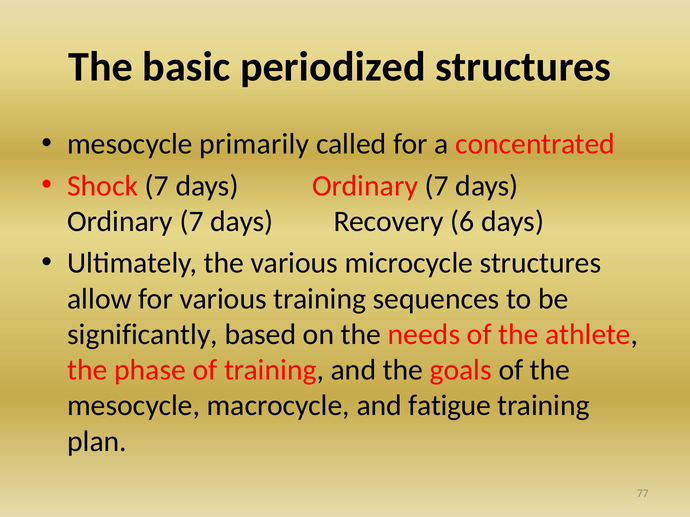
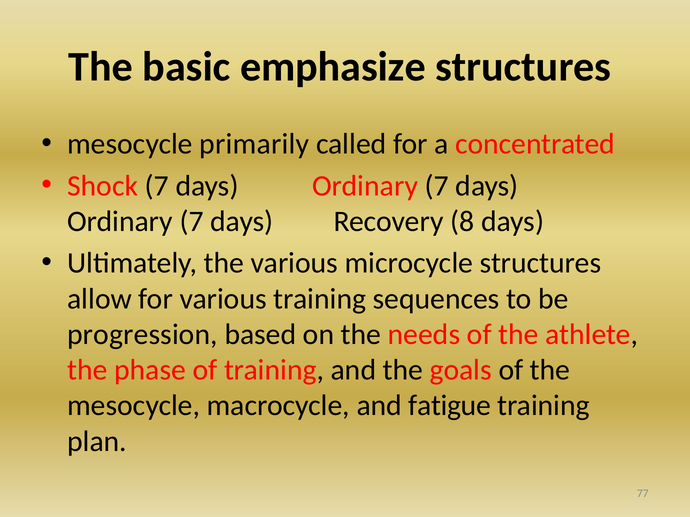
periodized: periodized -> emphasize (333, 67)
6: 6 -> 8 (462, 222)
significantly: significantly -> progression (143, 335)
